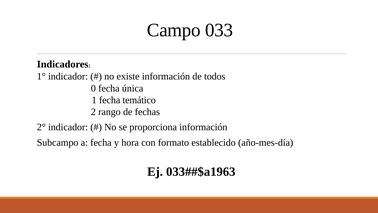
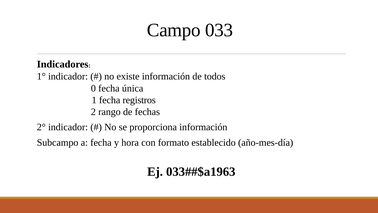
temático: temático -> registros (139, 100)
